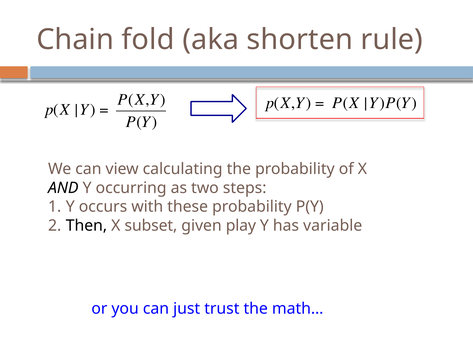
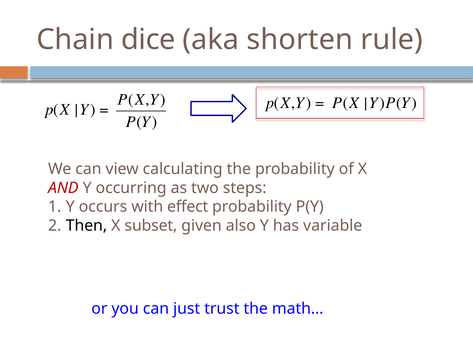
fold: fold -> dice (148, 39)
AND colour: black -> red (63, 188)
these: these -> effect (188, 207)
play: play -> also (241, 226)
